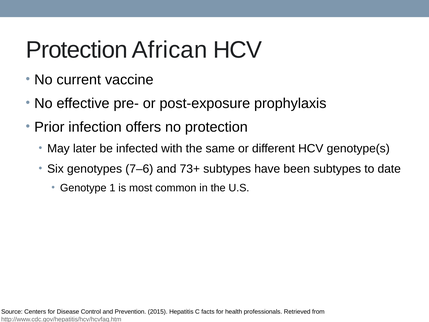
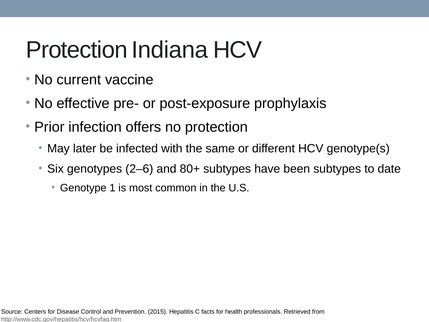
African: African -> Indiana (170, 50)
7–6: 7–6 -> 2–6 (139, 169)
73+: 73+ -> 80+ (190, 169)
